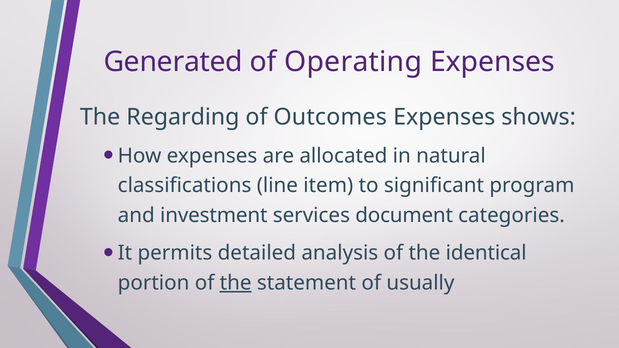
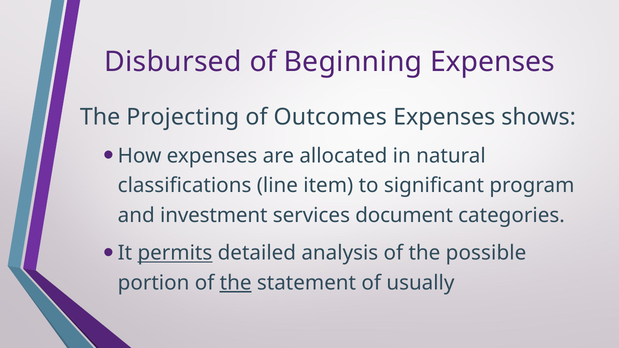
Generated: Generated -> Disbursed (173, 62)
Operating: Operating -> Beginning (353, 62)
Regarding: Regarding -> Projecting (183, 117)
permits underline: none -> present (175, 253)
identical: identical -> possible (486, 253)
